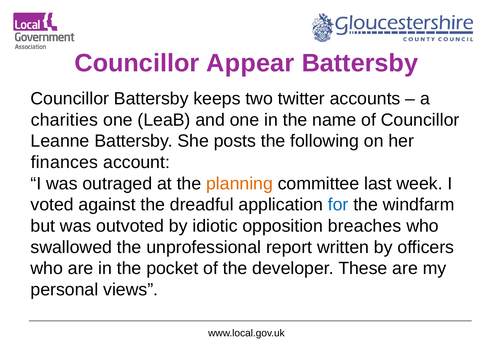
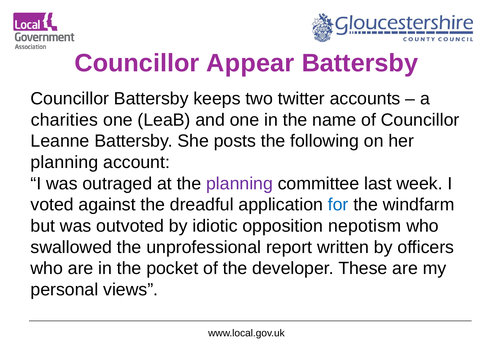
finances: finances -> planning (64, 162)
planning colour: orange -> purple (240, 184)
breaches: breaches -> nepotism (365, 226)
